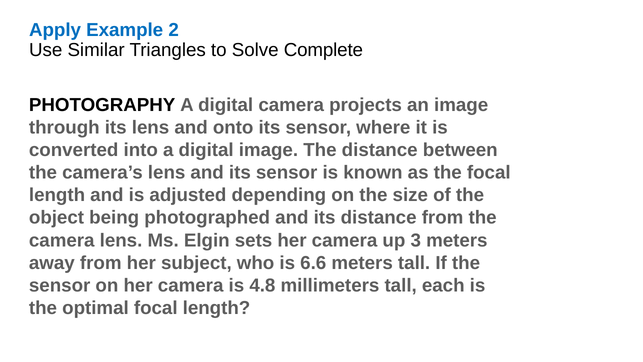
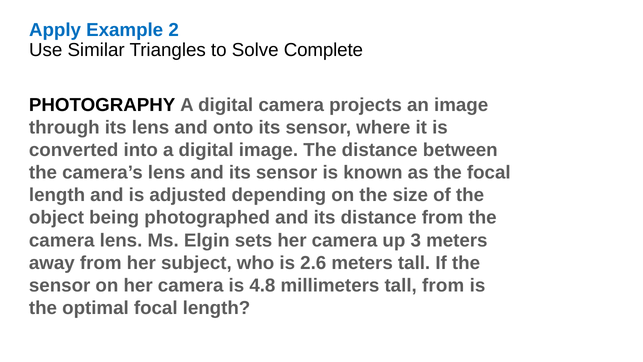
6.6: 6.6 -> 2.6 (313, 263)
tall each: each -> from (443, 285)
